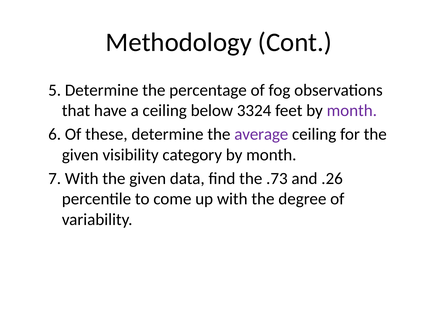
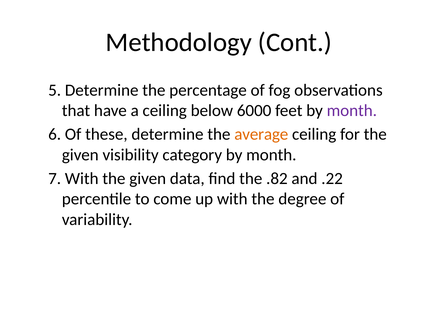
3324: 3324 -> 6000 (254, 111)
average colour: purple -> orange (261, 135)
.73: .73 -> .82 (277, 179)
.26: .26 -> .22 (332, 179)
